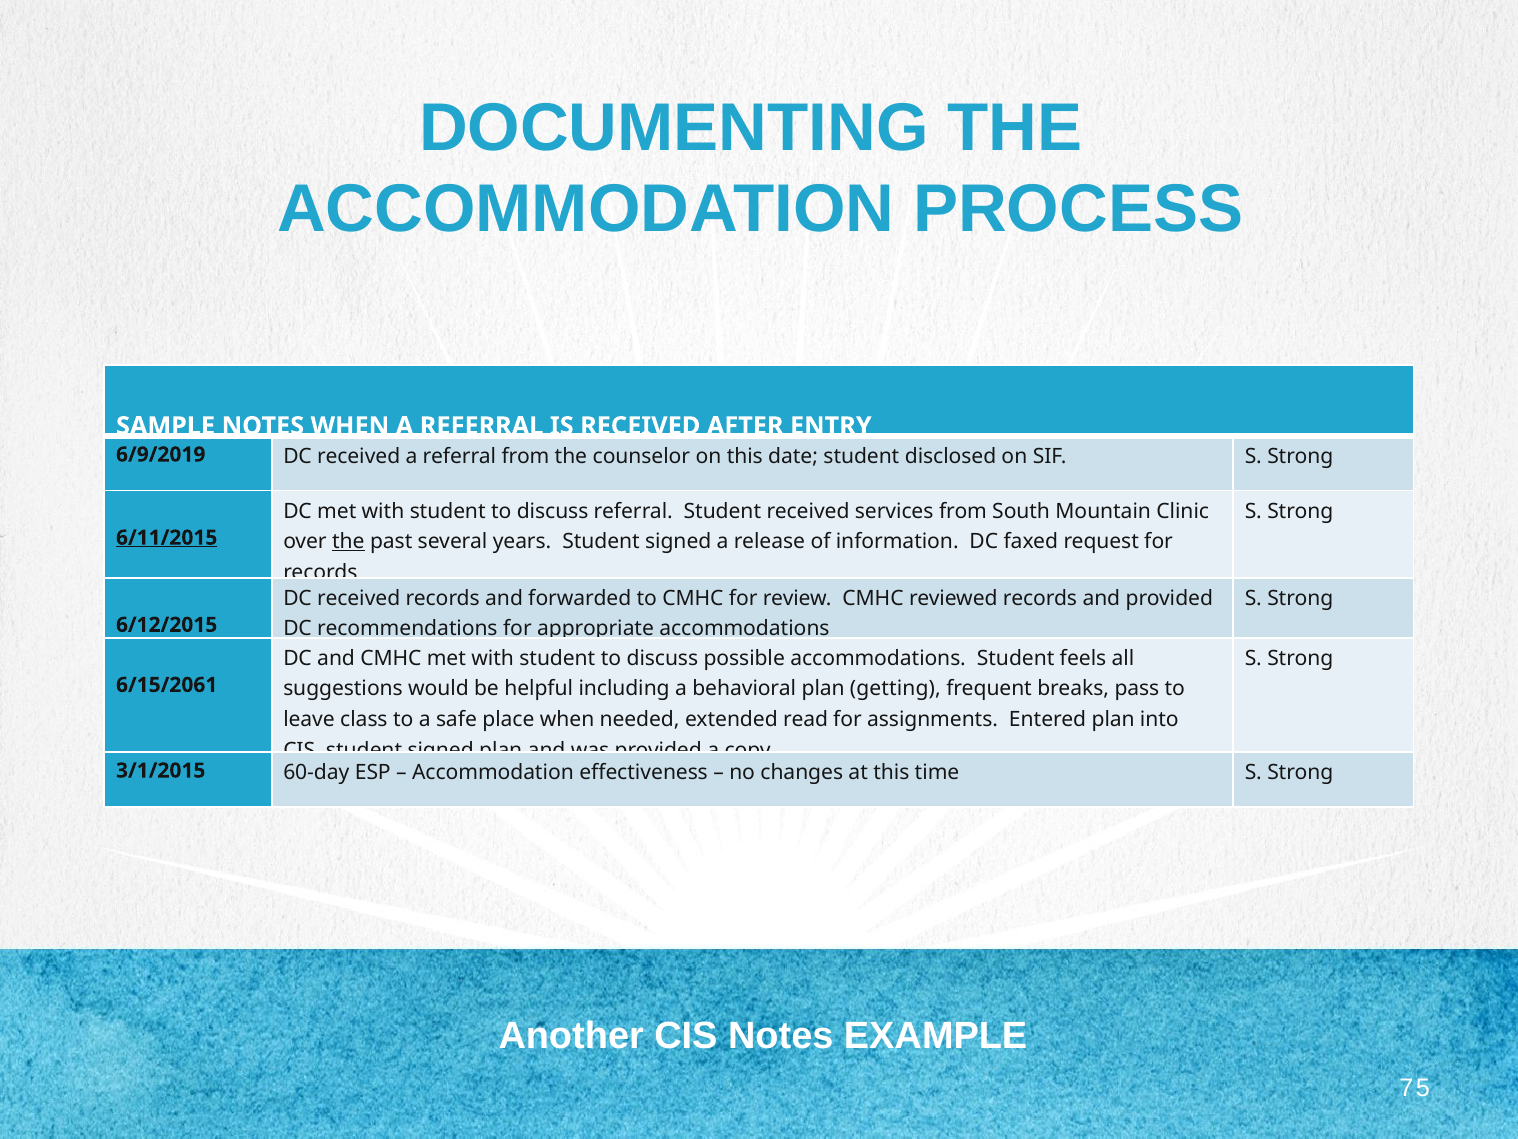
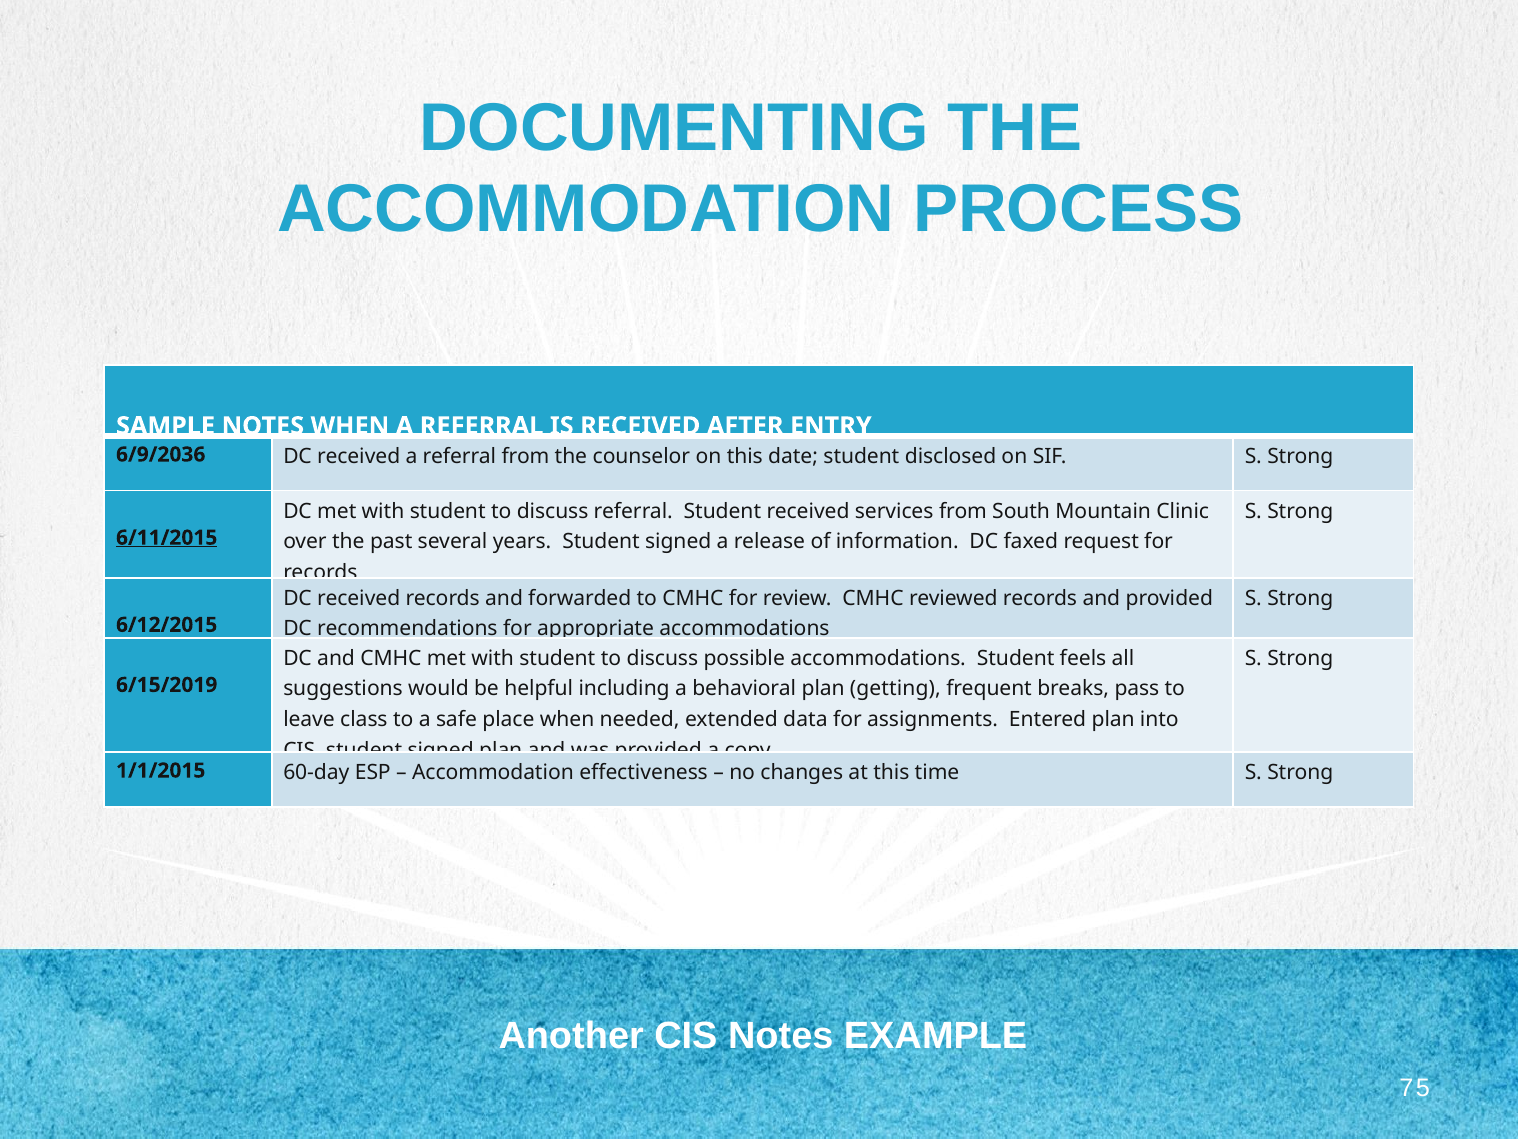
6/9/2019: 6/9/2019 -> 6/9/2036 (161, 454)
the underline: present -> none (348, 541)
6/15/2061: 6/15/2061 -> 6/15/2019 (167, 685)
read: read -> data (805, 719)
3/1/2015: 3/1/2015 -> 1/1/2015 (161, 770)
